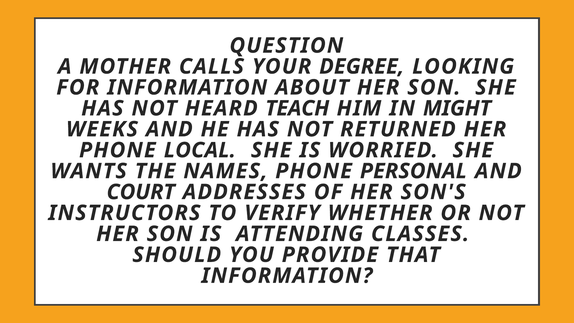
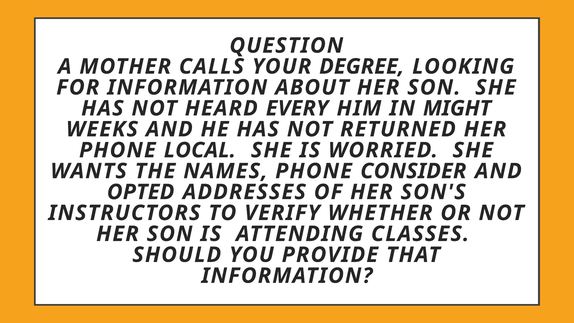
TEACH: TEACH -> EVERY (297, 108)
PERSONAL: PERSONAL -> CONSIDER (413, 171)
COURT: COURT -> OPTED (141, 192)
